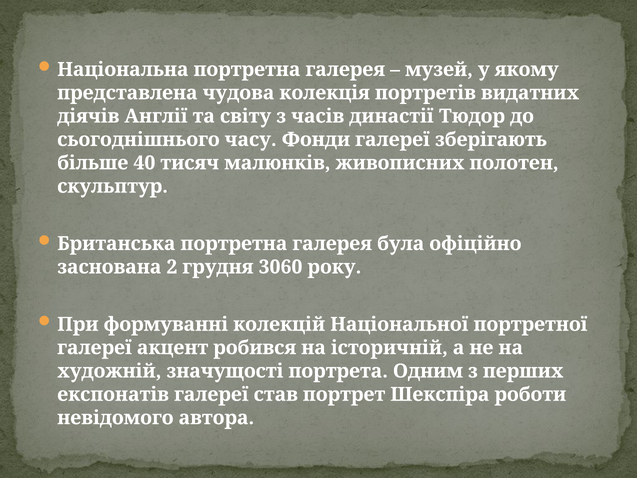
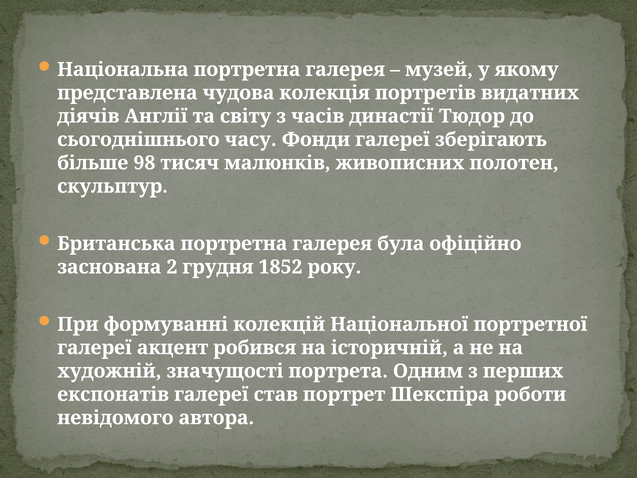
40: 40 -> 98 (144, 163)
3060: 3060 -> 1852 (280, 267)
